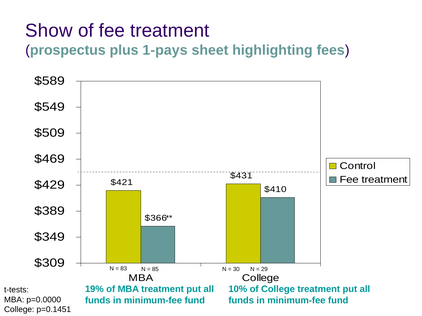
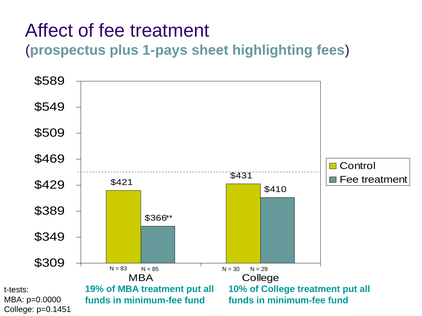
Show: Show -> Affect (49, 31)
